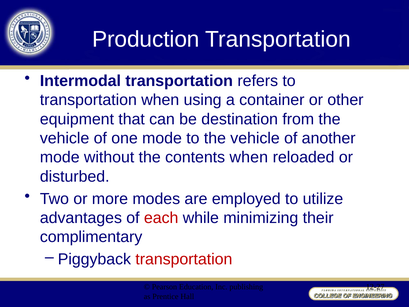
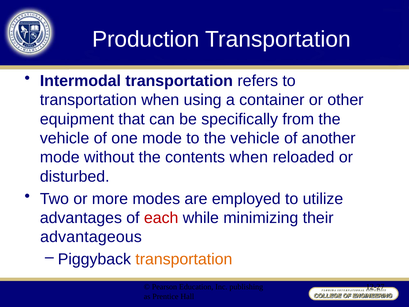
destination: destination -> specifically (240, 119)
complimentary: complimentary -> advantageous (91, 237)
transportation colour: red -> orange (184, 259)
